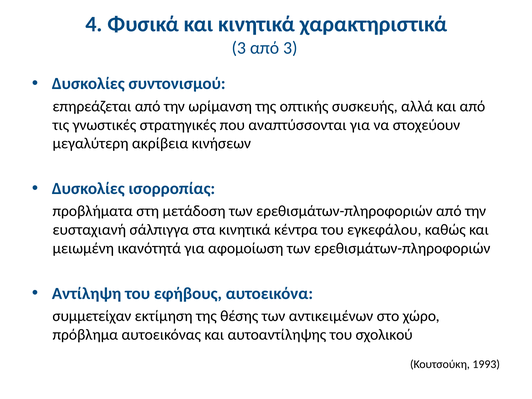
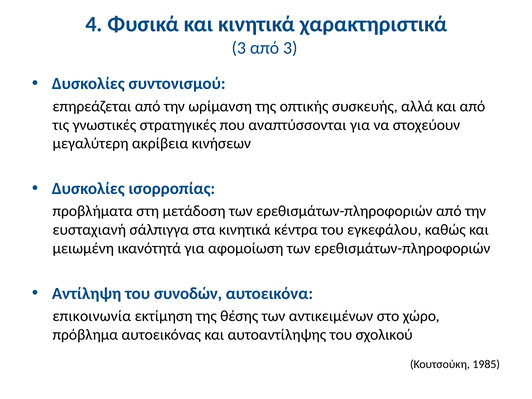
εφήβους: εφήβους -> συνοδών (188, 293)
συμμετείχαν: συμμετείχαν -> επικοινωνία (92, 316)
1993: 1993 -> 1985 (486, 364)
